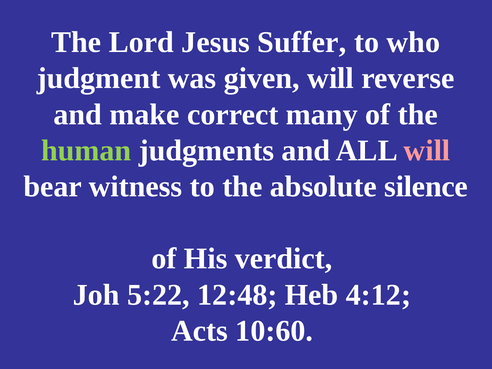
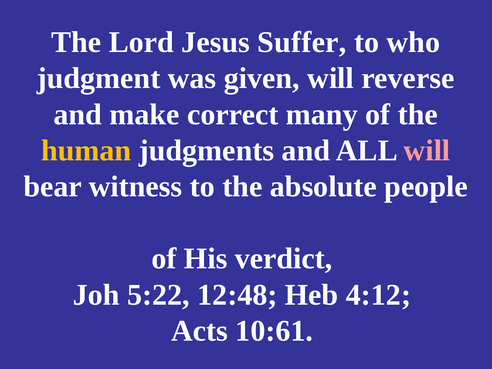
human colour: light green -> yellow (86, 151)
silence: silence -> people (426, 187)
10:60: 10:60 -> 10:61 (274, 331)
